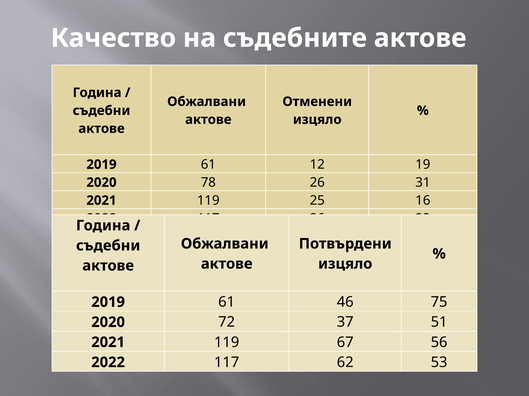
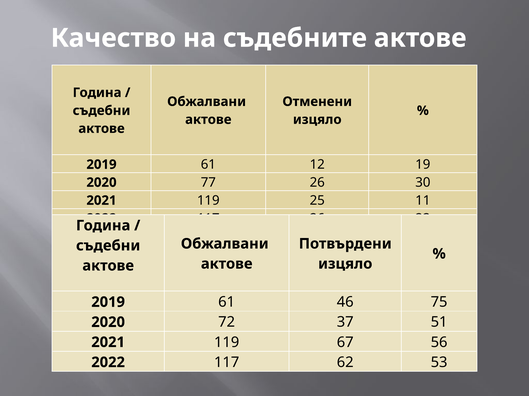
78: 78 -> 77 (208, 183)
31: 31 -> 30 (423, 183)
16: 16 -> 11 (423, 201)
